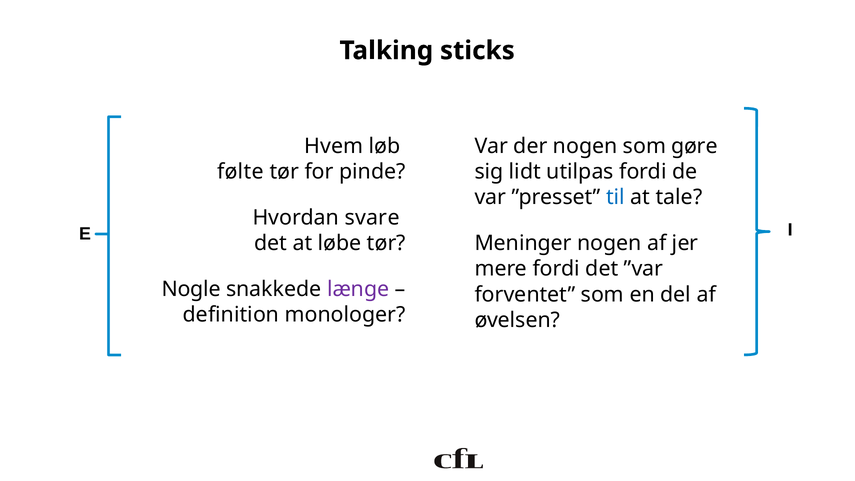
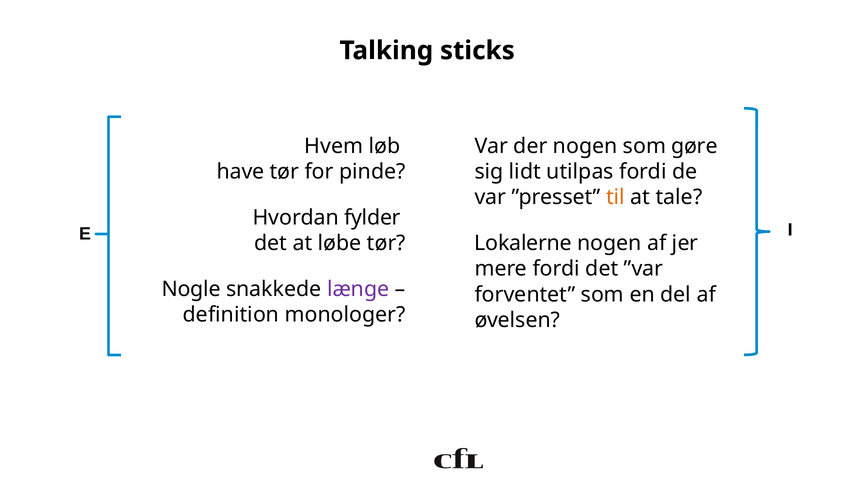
følte: følte -> have (241, 172)
til colour: blue -> orange (616, 197)
svare: svare -> fylder (372, 218)
Meninger: Meninger -> Lokalerne (523, 243)
